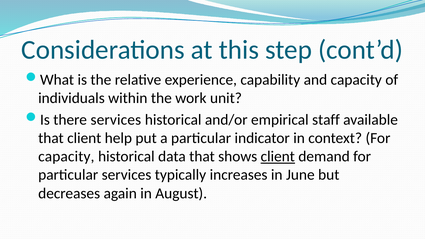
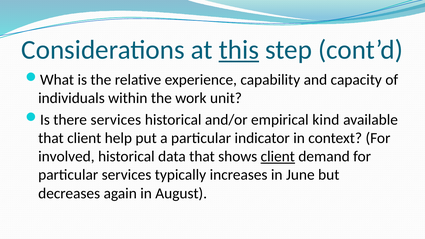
this underline: none -> present (239, 50)
staff: staff -> kind (326, 120)
capacity: capacity -> involved (66, 157)
